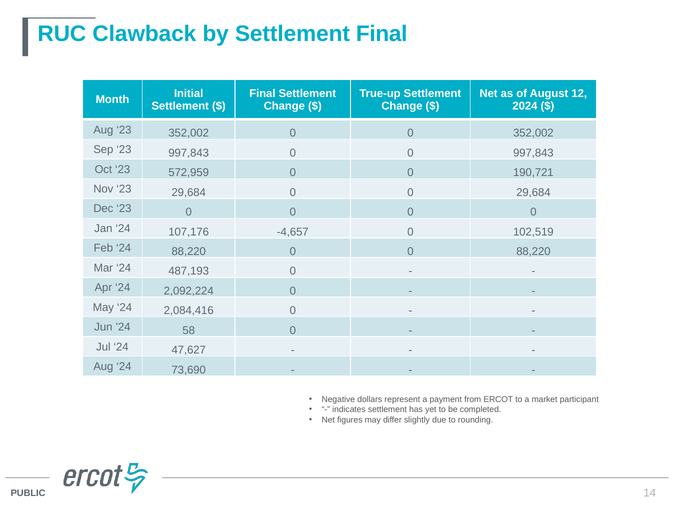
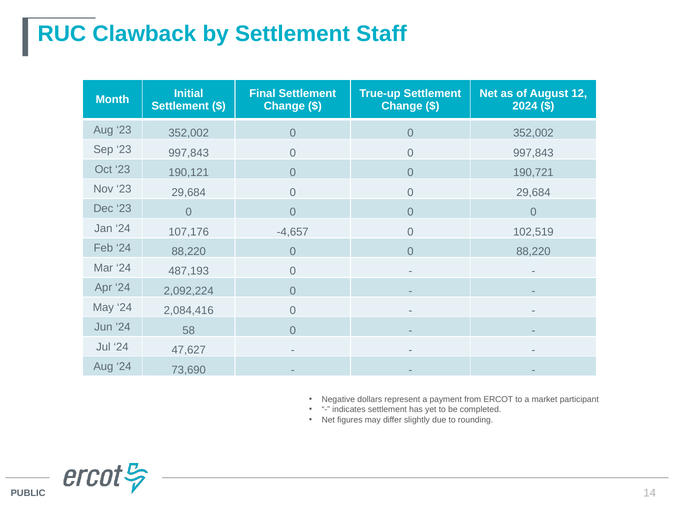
Settlement Final: Final -> Staff (382, 34)
572,959: 572,959 -> 190,121 (189, 173)
